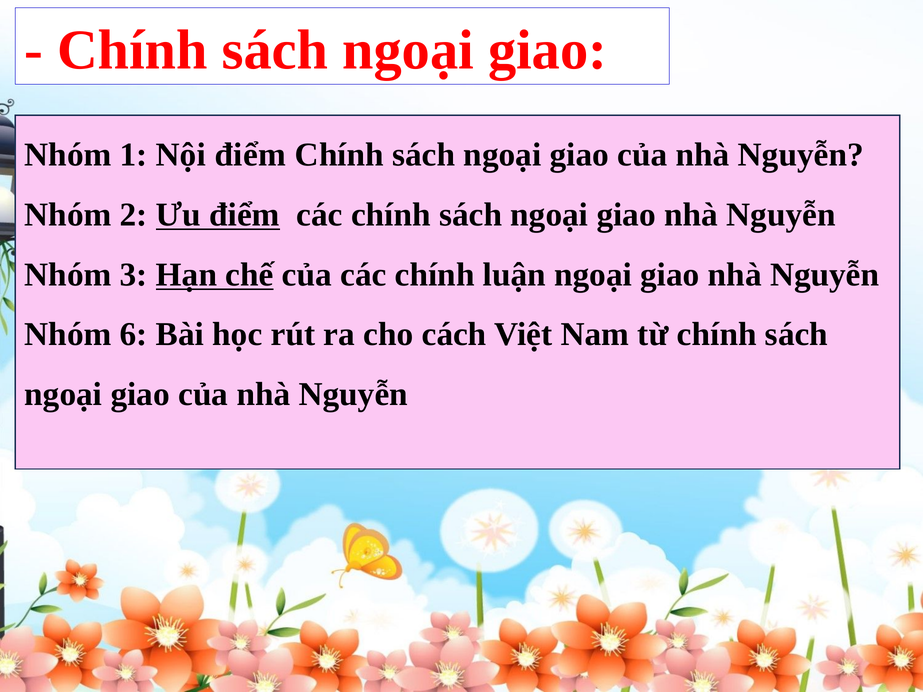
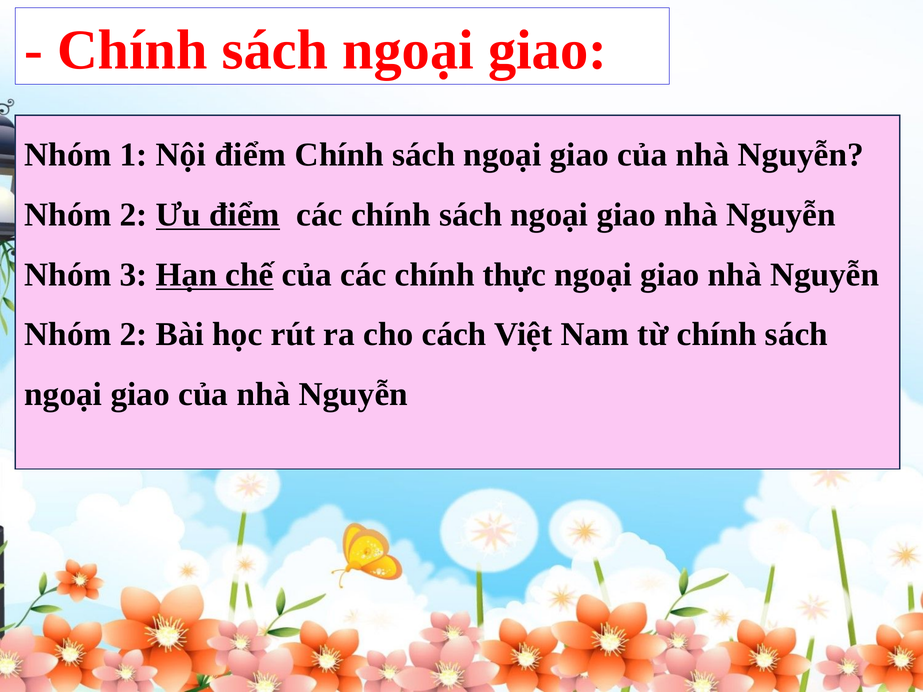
luận: luận -> thực (515, 275)
6: 6 -> 2 (134, 335)
